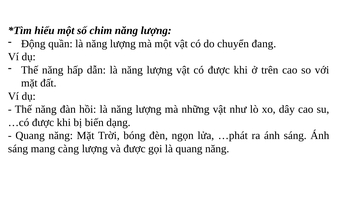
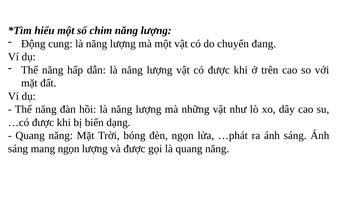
quần: quần -> cung (60, 44)
mang càng: càng -> ngọn (69, 149)
